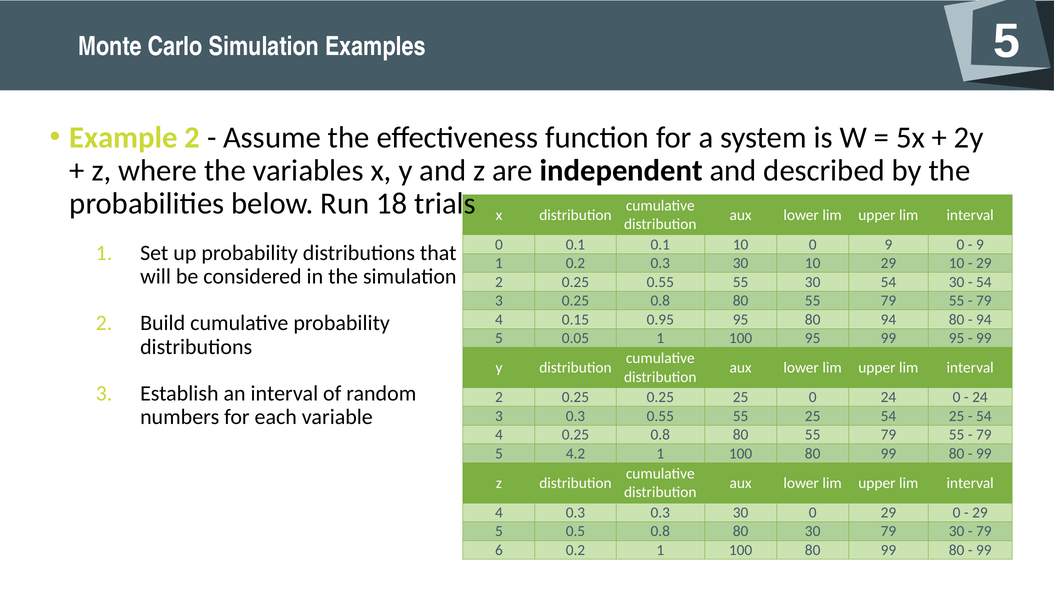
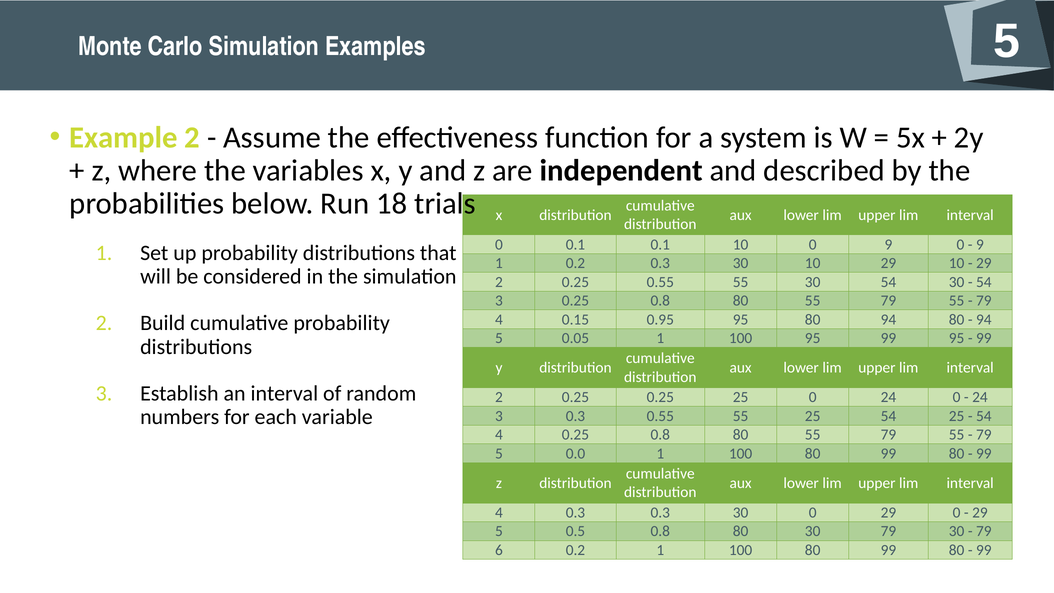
4.2: 4.2 -> 0.0 (575, 453)
